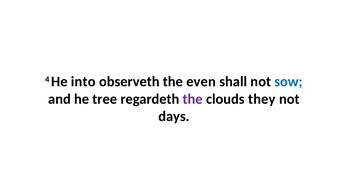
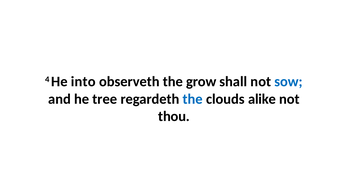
even: even -> grow (201, 81)
the colour: purple -> blue (193, 99)
they: they -> alike (262, 99)
days: days -> thou (174, 116)
